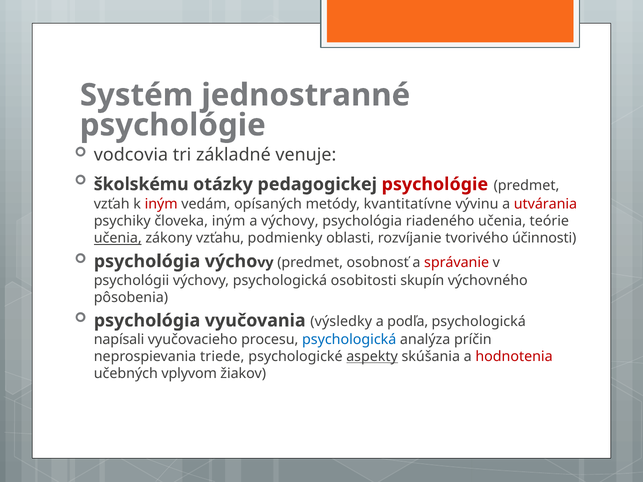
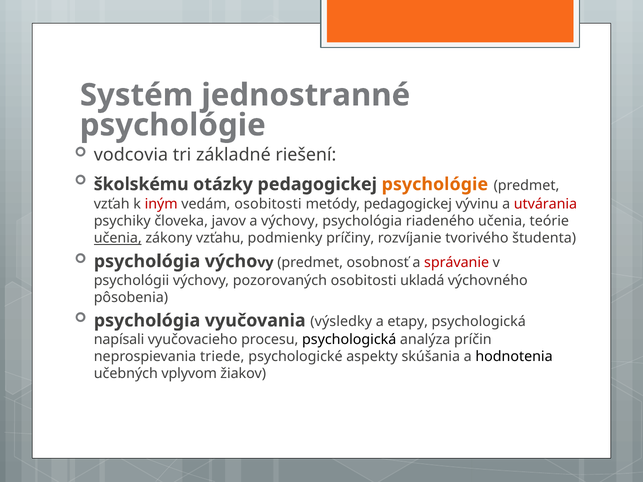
venuje: venuje -> riešení (306, 155)
psychológie colour: red -> orange (435, 184)
vedám opísaných: opísaných -> osobitosti (268, 204)
metódy kvantitatívne: kvantitatívne -> pedagogickej (408, 204)
človeka iným: iným -> javov (229, 221)
oblasti: oblasti -> príčiny (350, 238)
účinnosti: účinnosti -> študenta (544, 238)
výchovy psychologická: psychologická -> pozorovaných (280, 280)
skupín: skupín -> ukladá (422, 280)
podľa: podľa -> etapy (408, 322)
psychologická colour: blue -> black (349, 340)
aspekty underline: present -> none (372, 357)
hodnotenia colour: red -> black (514, 357)
